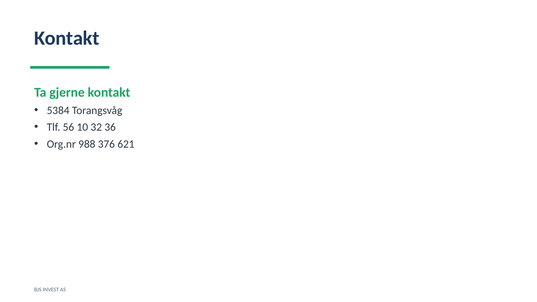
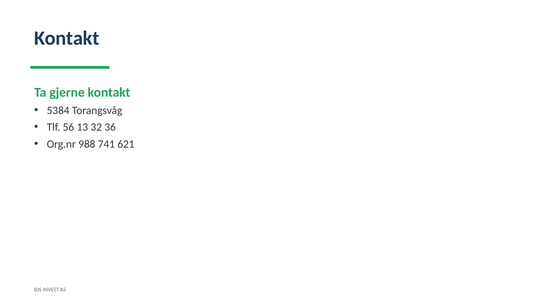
10: 10 -> 13 (82, 127)
376: 376 -> 741 (106, 144)
